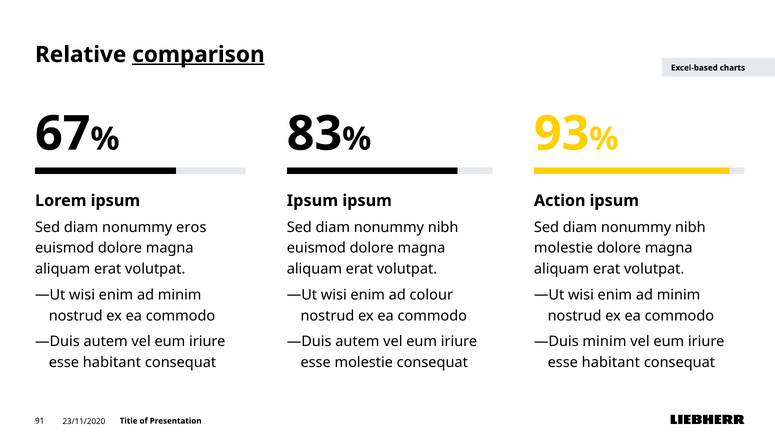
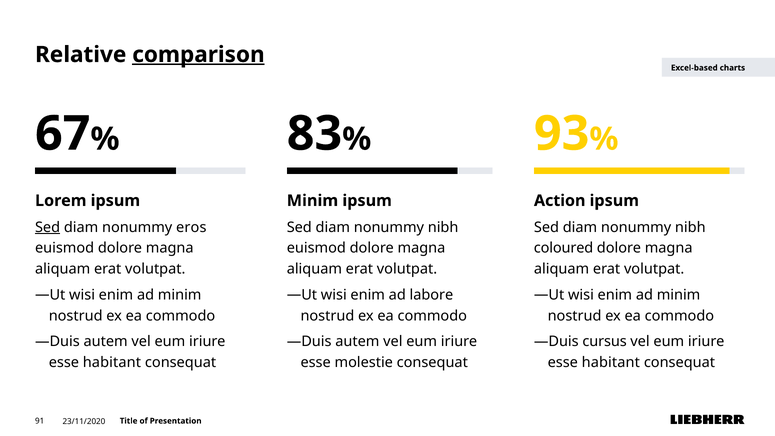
Ipsum: Ipsum -> Minim (312, 201)
Sed underline: none -> present (48, 227)
molestie: molestie -> coloured (564, 248)
colour: colour -> labore (431, 295)
minim: minim -> cursus (605, 342)
